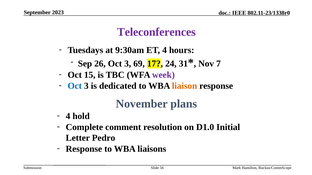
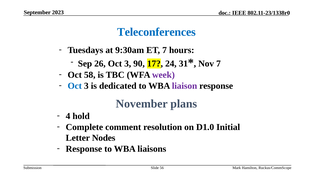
Teleconferences colour: purple -> blue (156, 32)
ET 4: 4 -> 7 (165, 50)
69: 69 -> 90 (139, 64)
15: 15 -> 58 (90, 75)
liaison colour: orange -> purple (185, 86)
Pedro: Pedro -> Nodes (104, 138)
